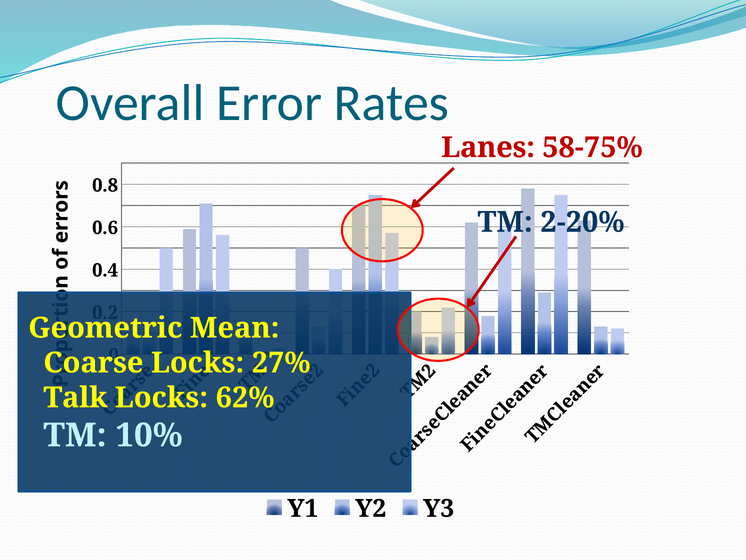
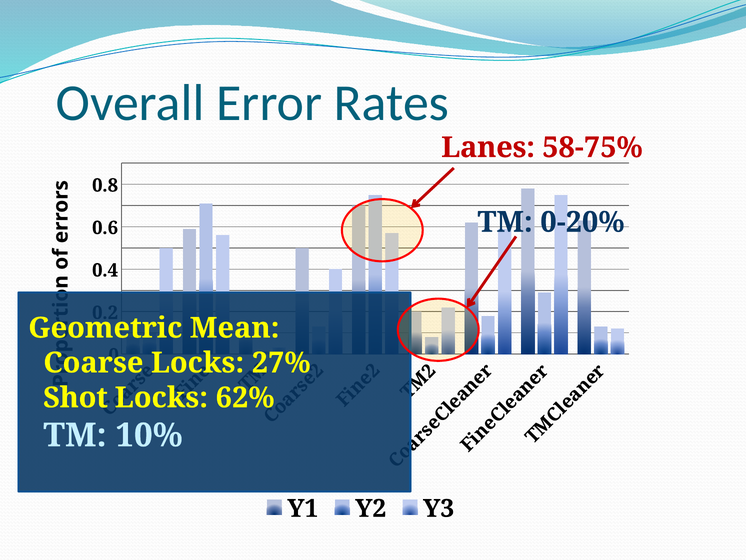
2-20%: 2-20% -> 0-20% (582, 222)
Talk: Talk -> Shot (76, 397)
